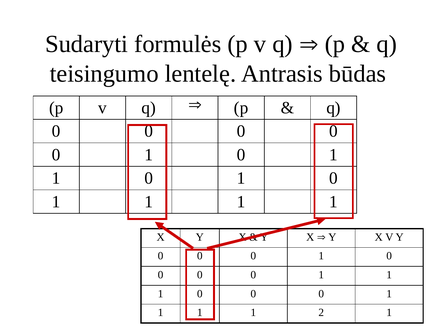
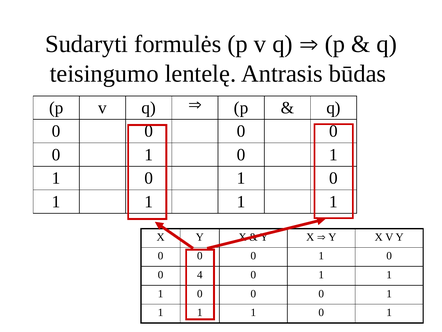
0: 0 -> 4 (200, 274)
2: 2 -> 0 (321, 312)
